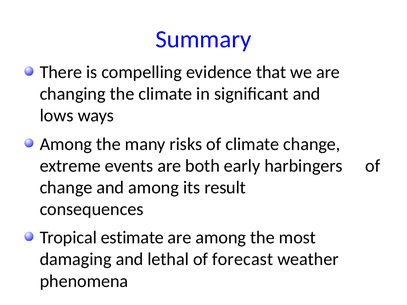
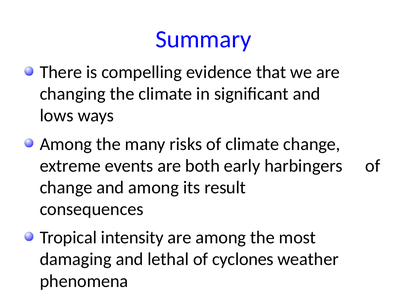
estimate: estimate -> intensity (132, 238)
forecast: forecast -> cyclones (243, 260)
